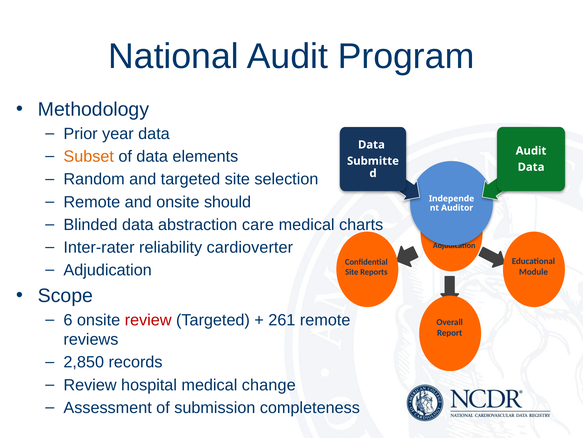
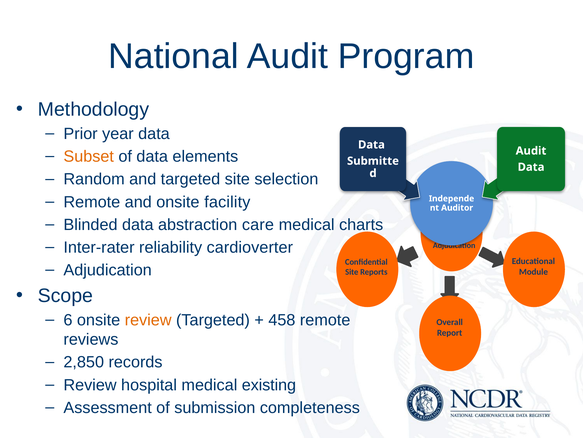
should: should -> facility (227, 202)
review colour: red -> orange (148, 320)
261: 261 -> 458 (282, 320)
change: change -> existing (269, 384)
